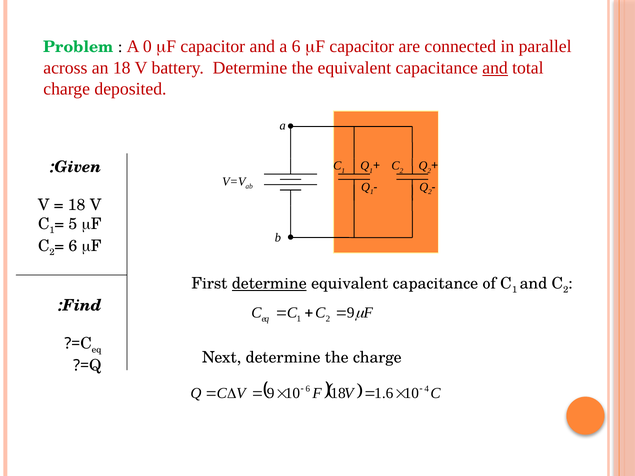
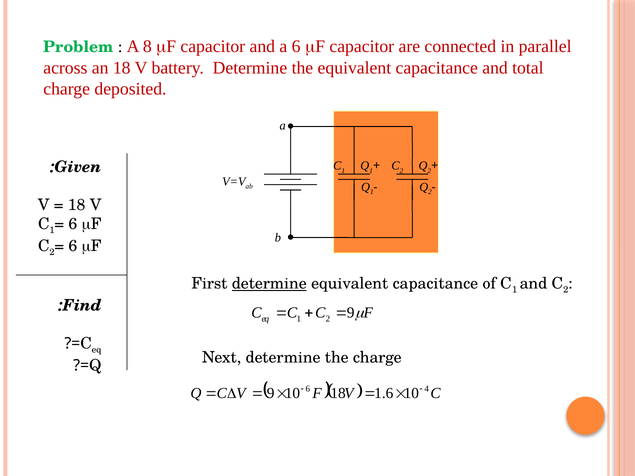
0: 0 -> 8 (147, 47)
and underline: present -> none (495, 68)
5: 5 -> 6 (73, 224)
